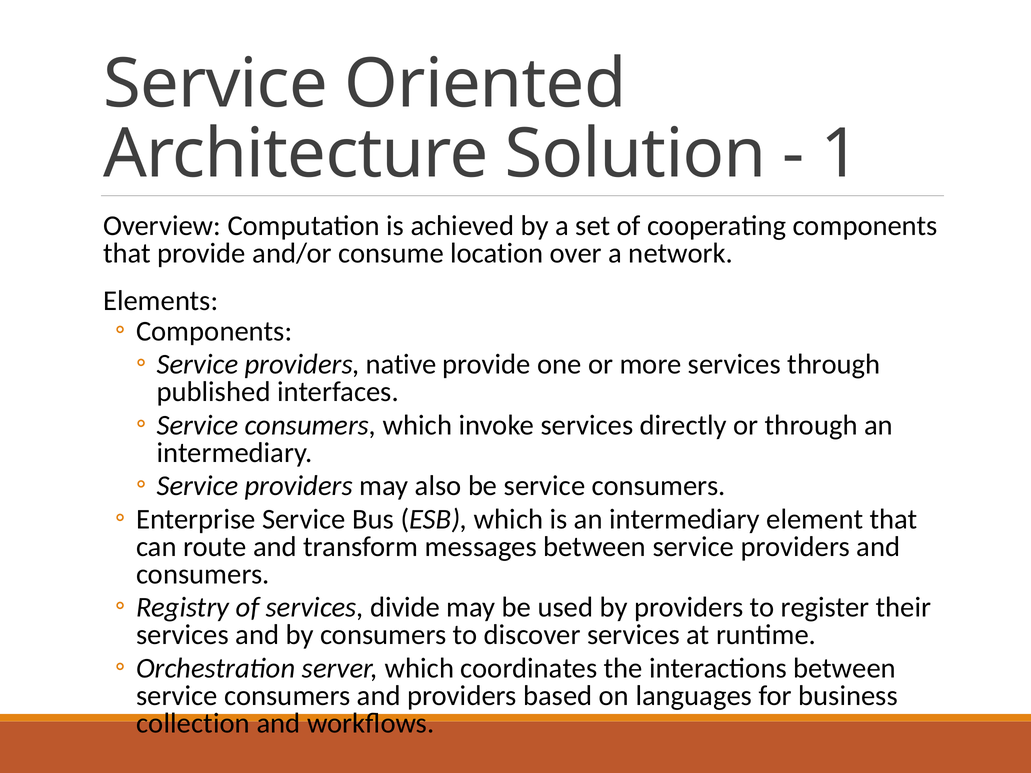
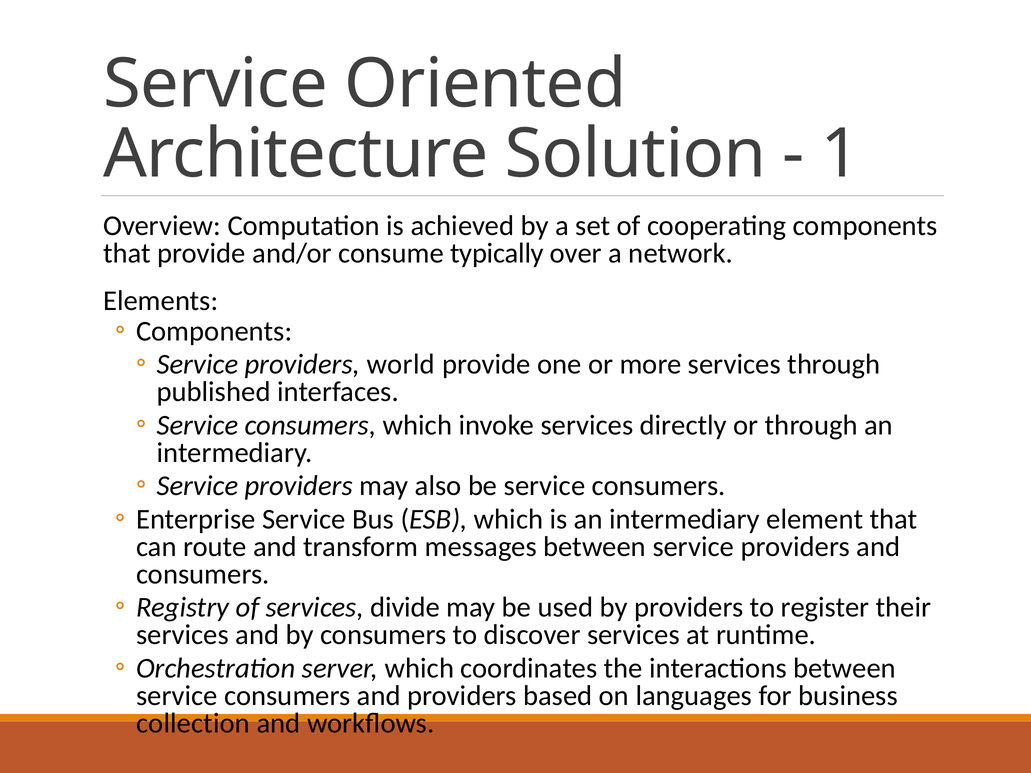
location: location -> typically (497, 253)
native: native -> world (401, 365)
